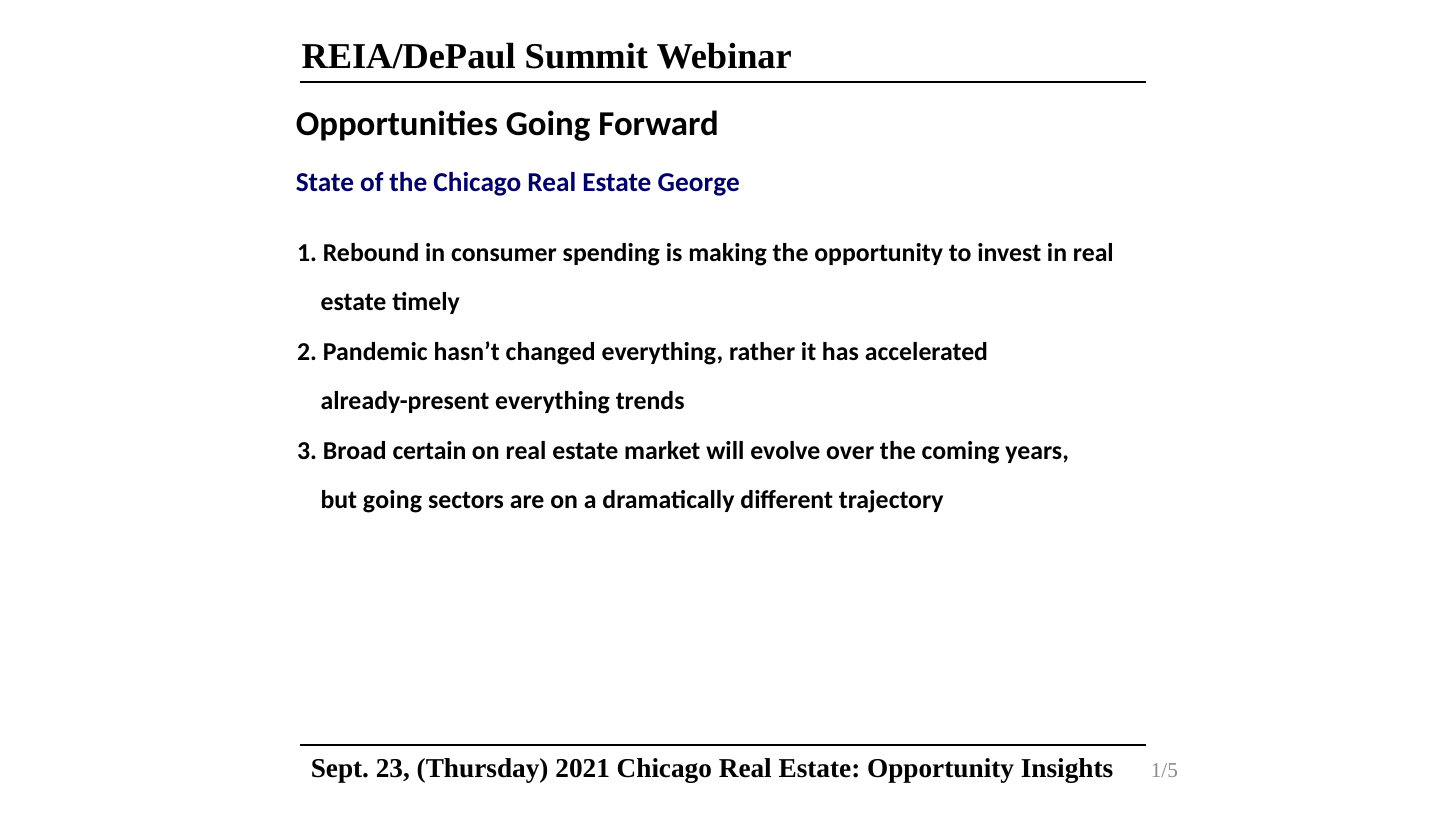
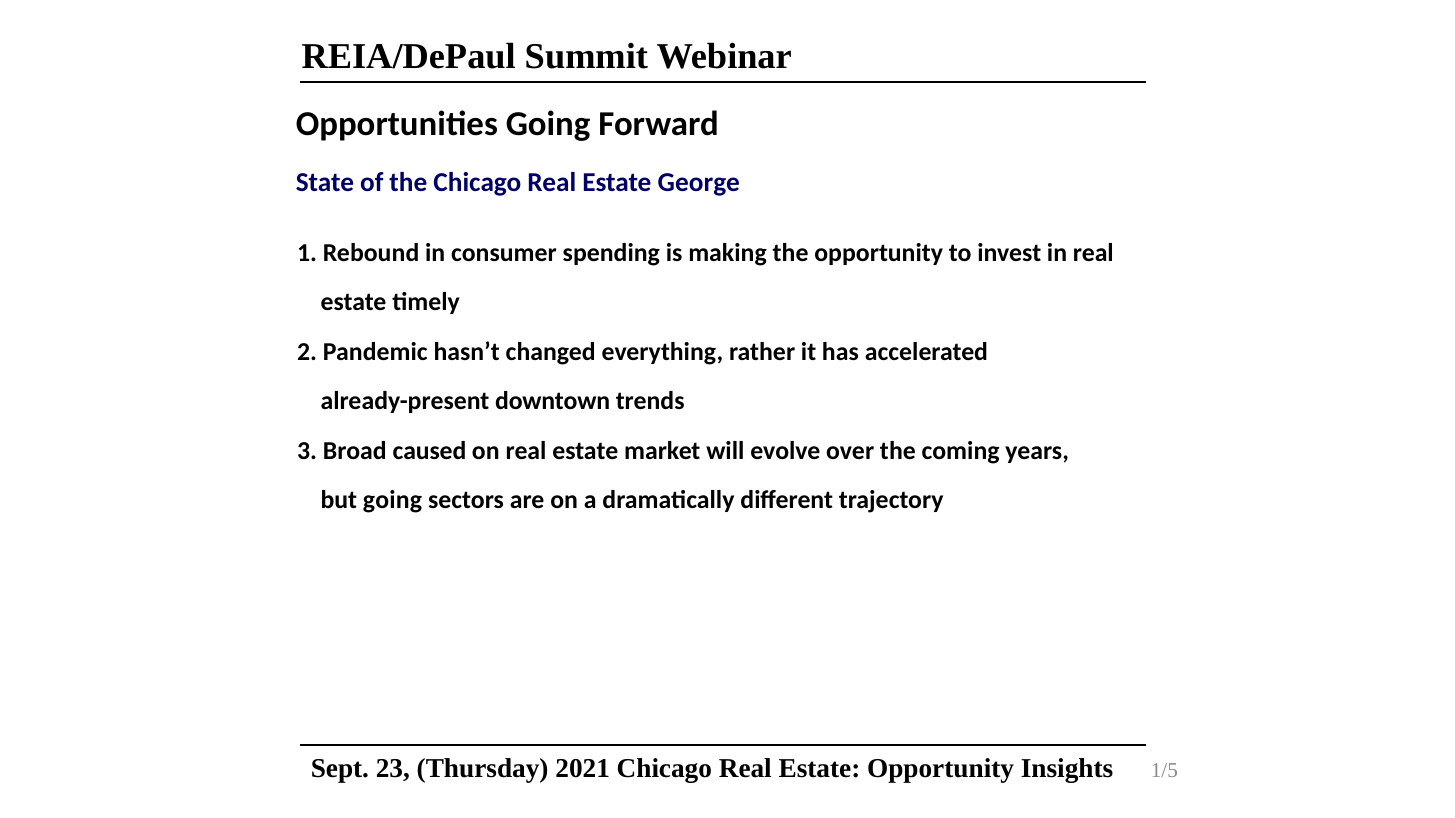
already-present everything: everything -> downtown (553, 401)
certain: certain -> caused (429, 451)
